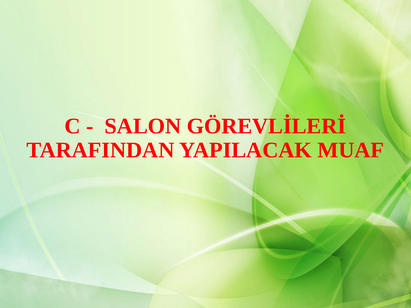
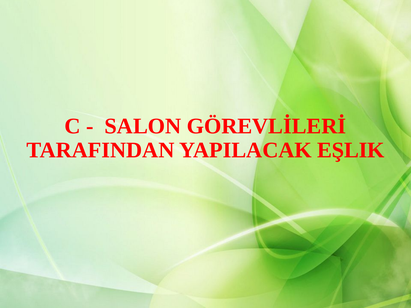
MUAF: MUAF -> EŞLIK (351, 150)
